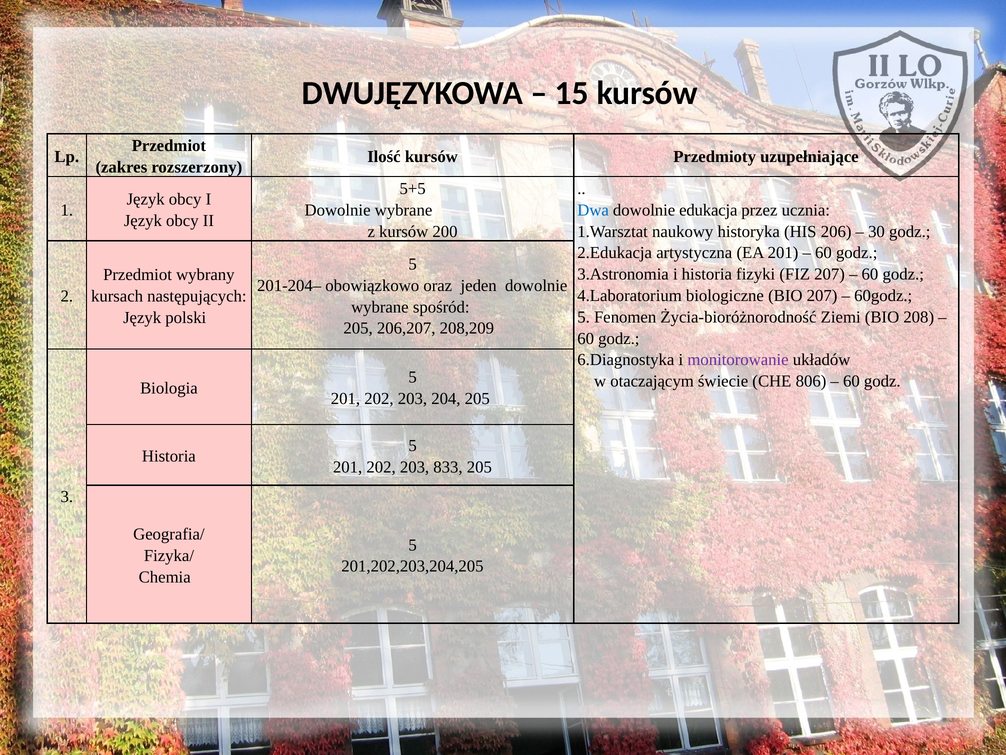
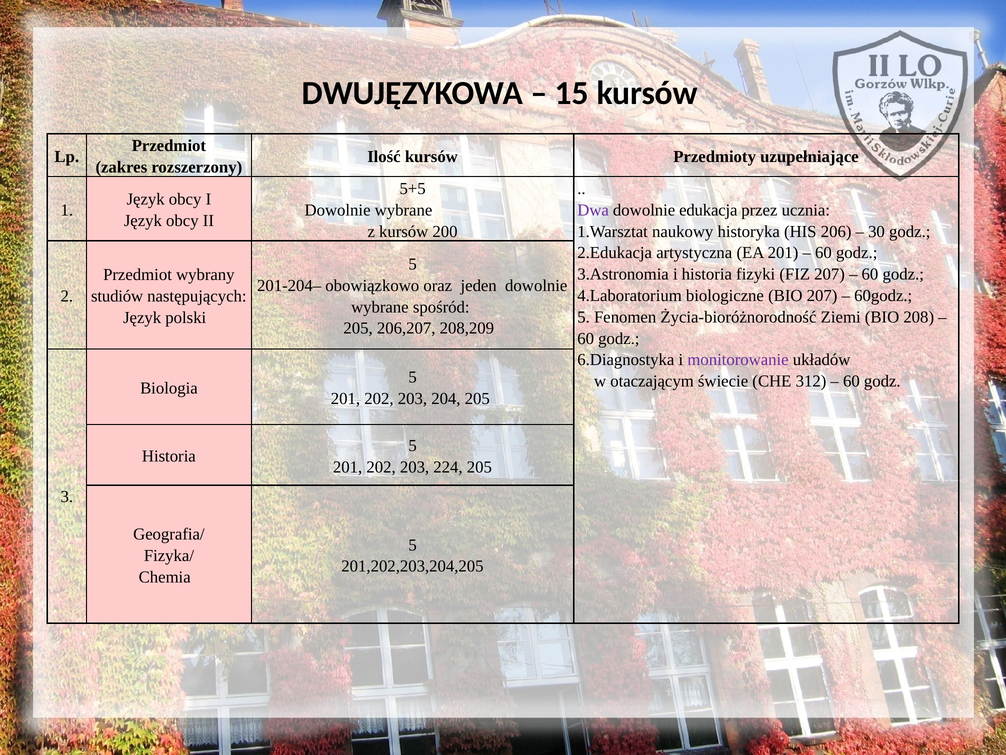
Dwa colour: blue -> purple (593, 210)
kursach: kursach -> studiów (117, 296)
806: 806 -> 312 (811, 381)
833: 833 -> 224 (448, 467)
